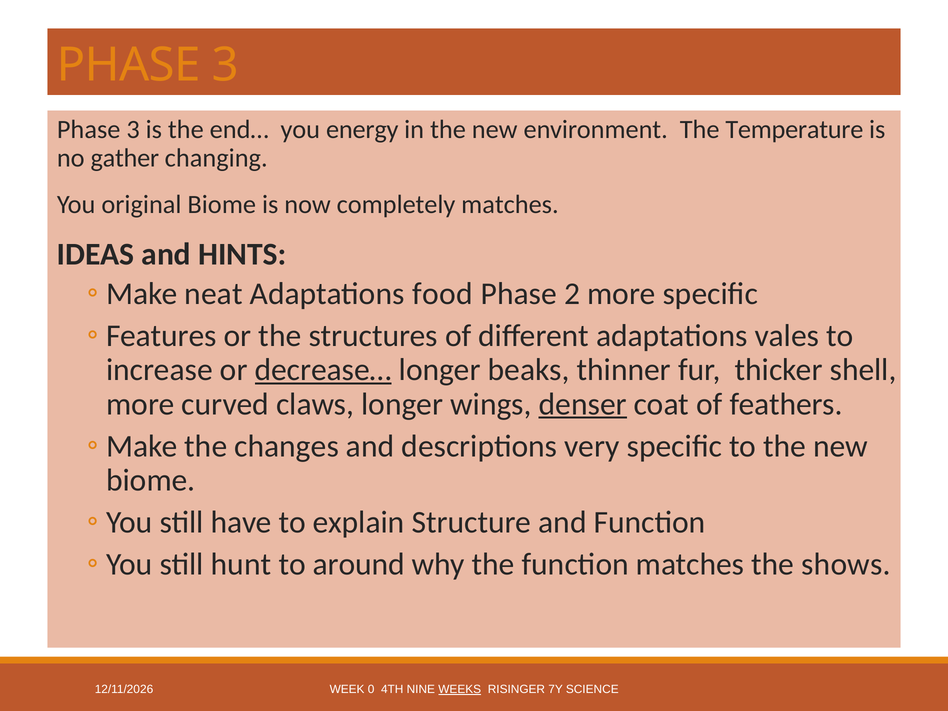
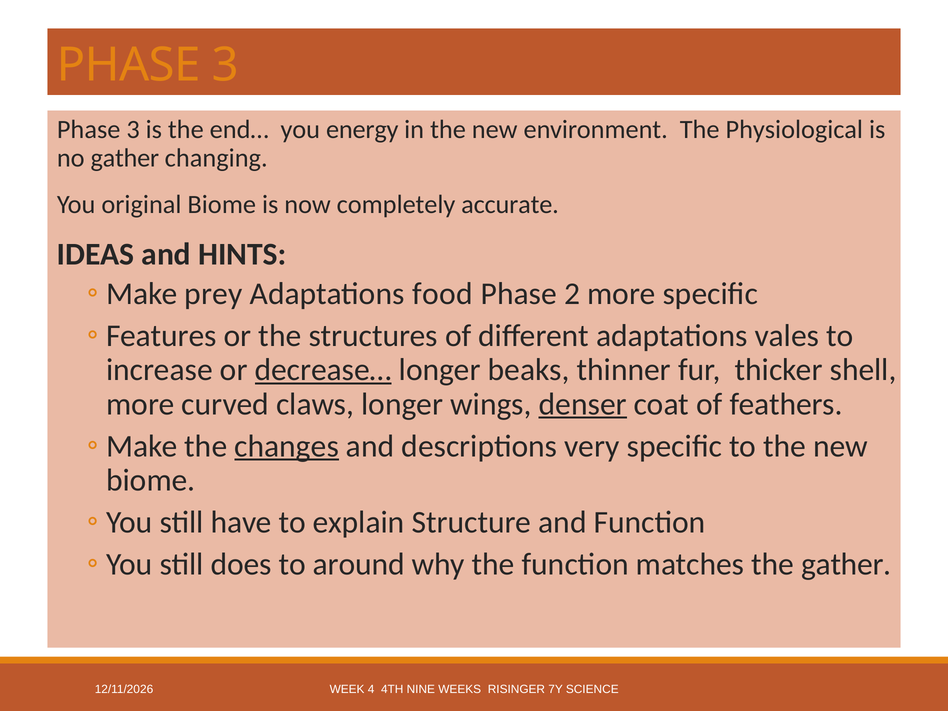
Temperature: Temperature -> Physiological (794, 129)
completely matches: matches -> accurate (510, 205)
neat: neat -> prey (213, 294)
changes underline: none -> present (287, 446)
hunt: hunt -> does (241, 564)
the shows: shows -> gather (846, 564)
0: 0 -> 4 (371, 689)
WEEKS underline: present -> none (460, 689)
